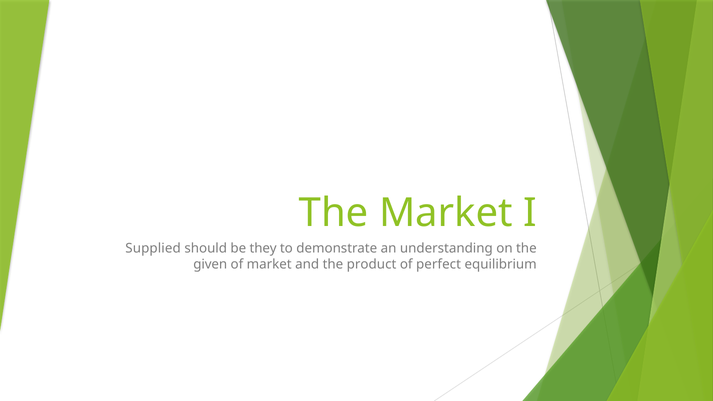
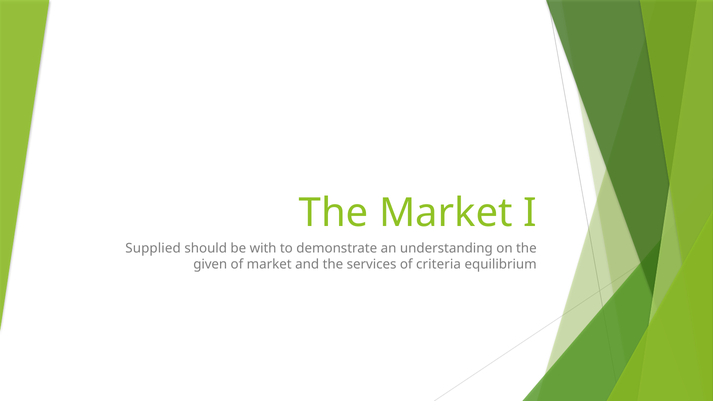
they: they -> with (263, 249)
product: product -> services (372, 265)
perfect: perfect -> criteria (439, 265)
